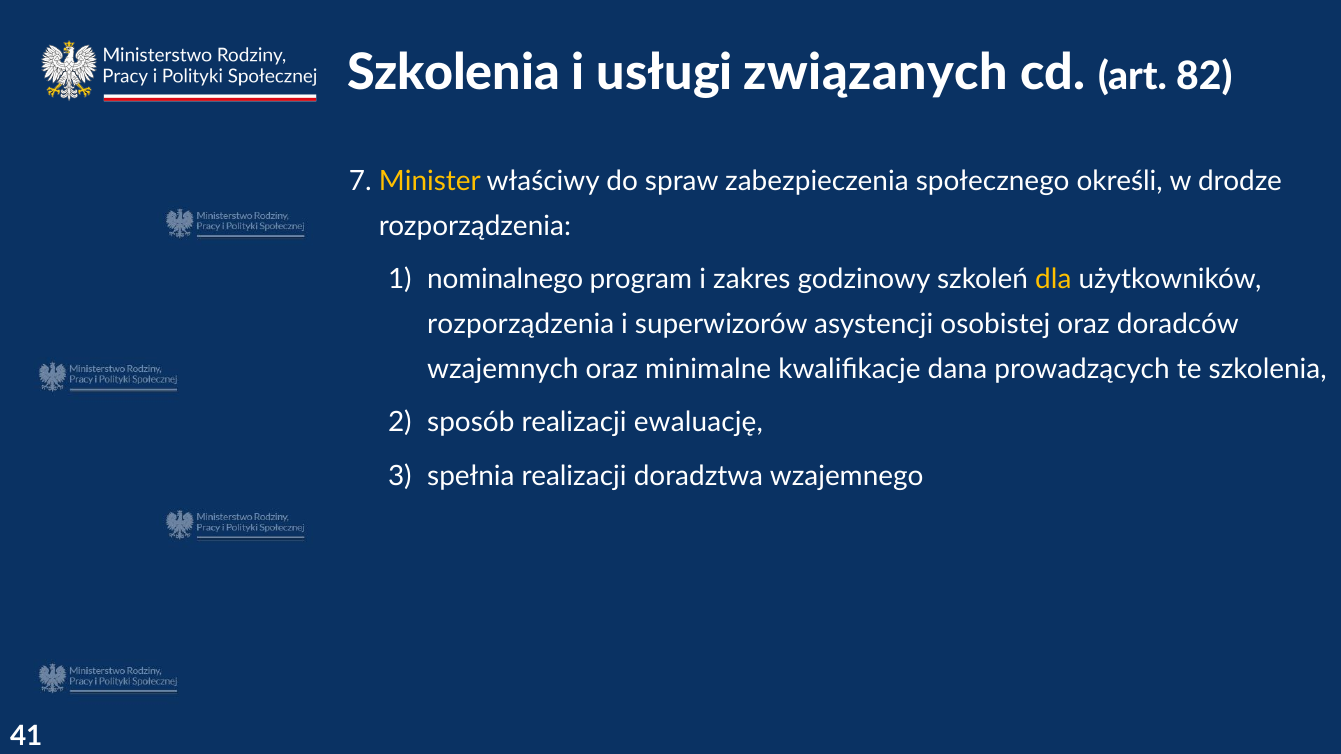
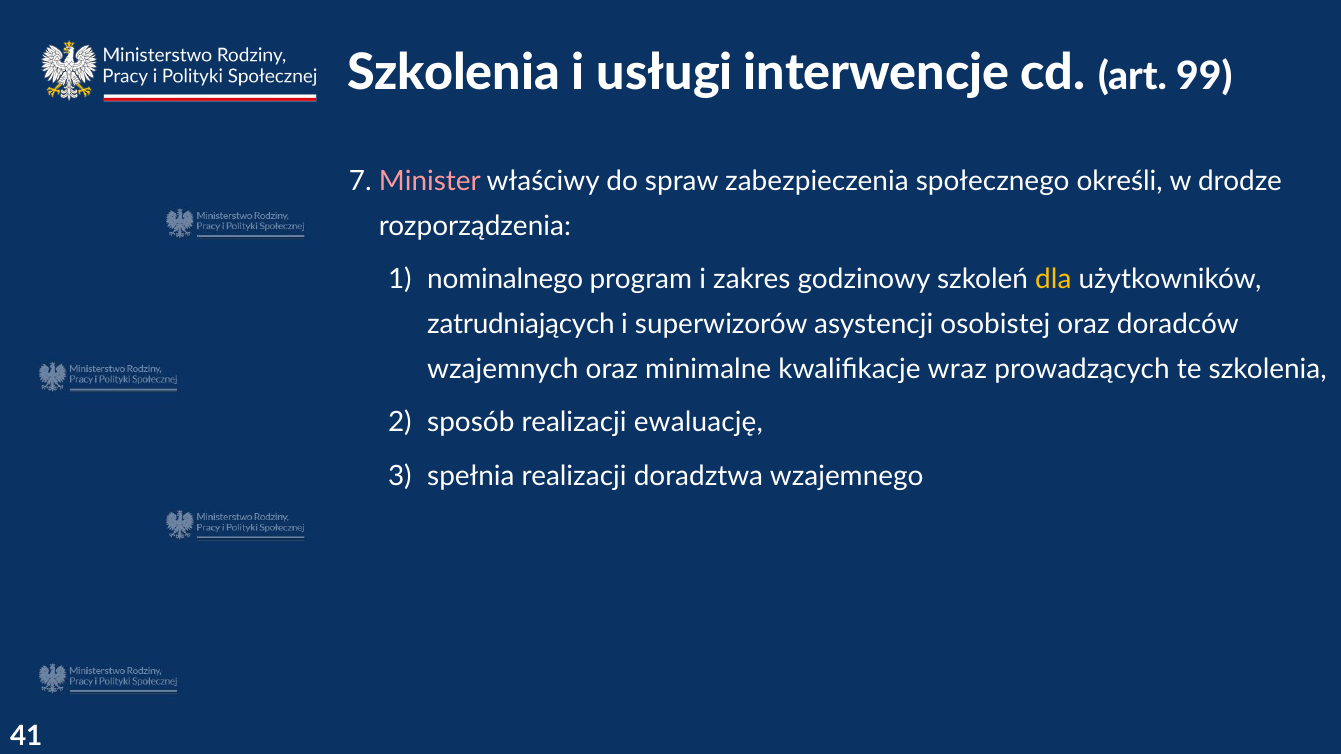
związanych: związanych -> interwencje (876, 73)
82: 82 -> 99 (1204, 76)
Minister colour: yellow -> pink (430, 181)
rozporządzenia: rozporządzenia -> zatrudniających (521, 324)
dana: dana -> wraz (957, 369)
